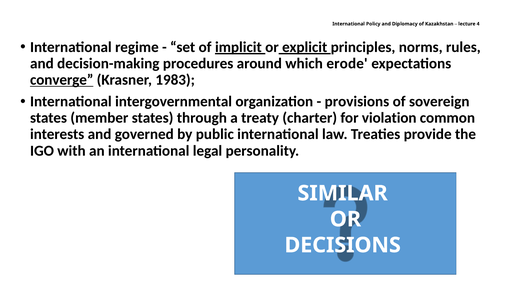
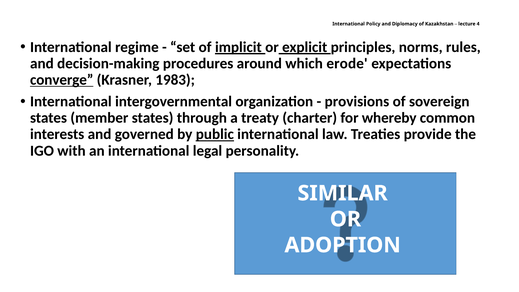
violation: violation -> whereby (389, 118)
public underline: none -> present (215, 134)
DECISIONS: DECISIONS -> ADOPTION (343, 245)
